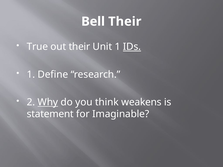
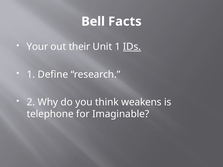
Bell Their: Their -> Facts (125, 22)
True: True -> Your (37, 47)
Why underline: present -> none (48, 102)
statement: statement -> telephone (50, 114)
